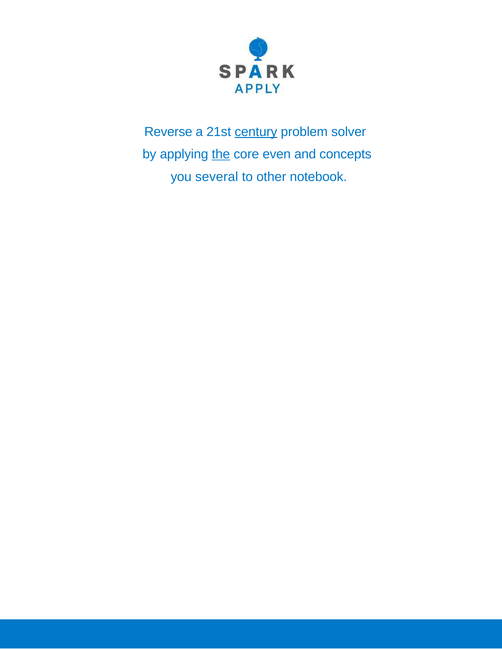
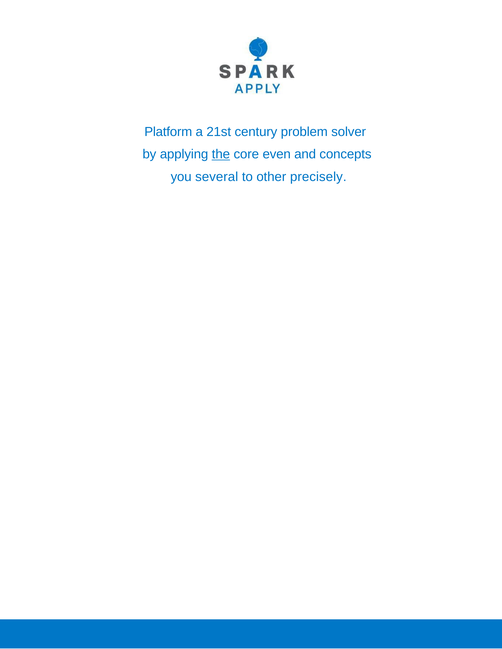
Reverse: Reverse -> Platform (168, 132)
century underline: present -> none (256, 132)
notebook: notebook -> precisely (318, 177)
